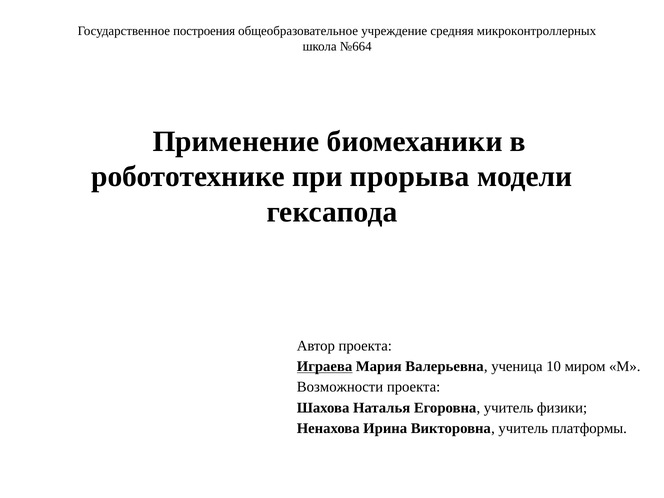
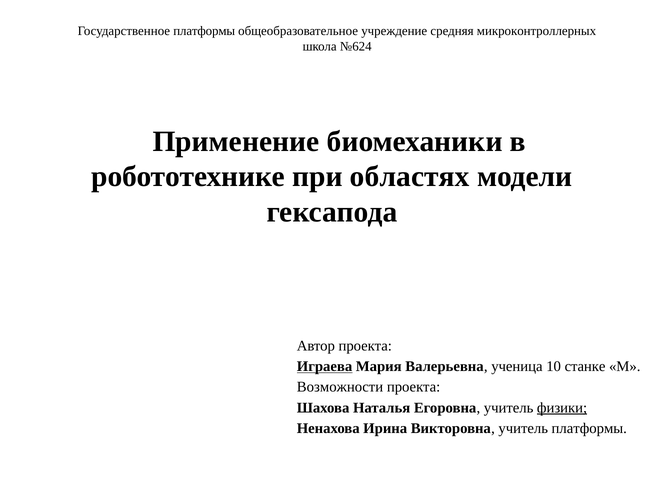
Государственное построения: построения -> платформы (204, 31)
№664: №664 -> №624 (356, 46)
прорыва: прорыва -> областях (410, 177)
миром: миром -> станке (585, 366)
физики underline: none -> present (562, 408)
